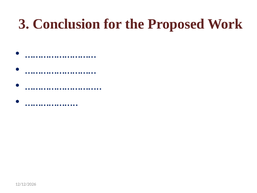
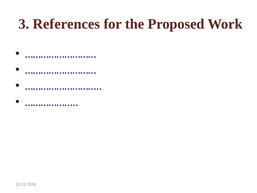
Conclusion: Conclusion -> References (66, 24)
